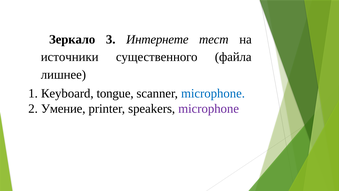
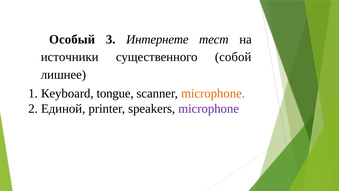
Зеркало: Зеркало -> Особый (72, 39)
файла: файла -> собой (233, 57)
microphone colour: blue -> orange (213, 93)
Умение: Умение -> Единой (63, 109)
